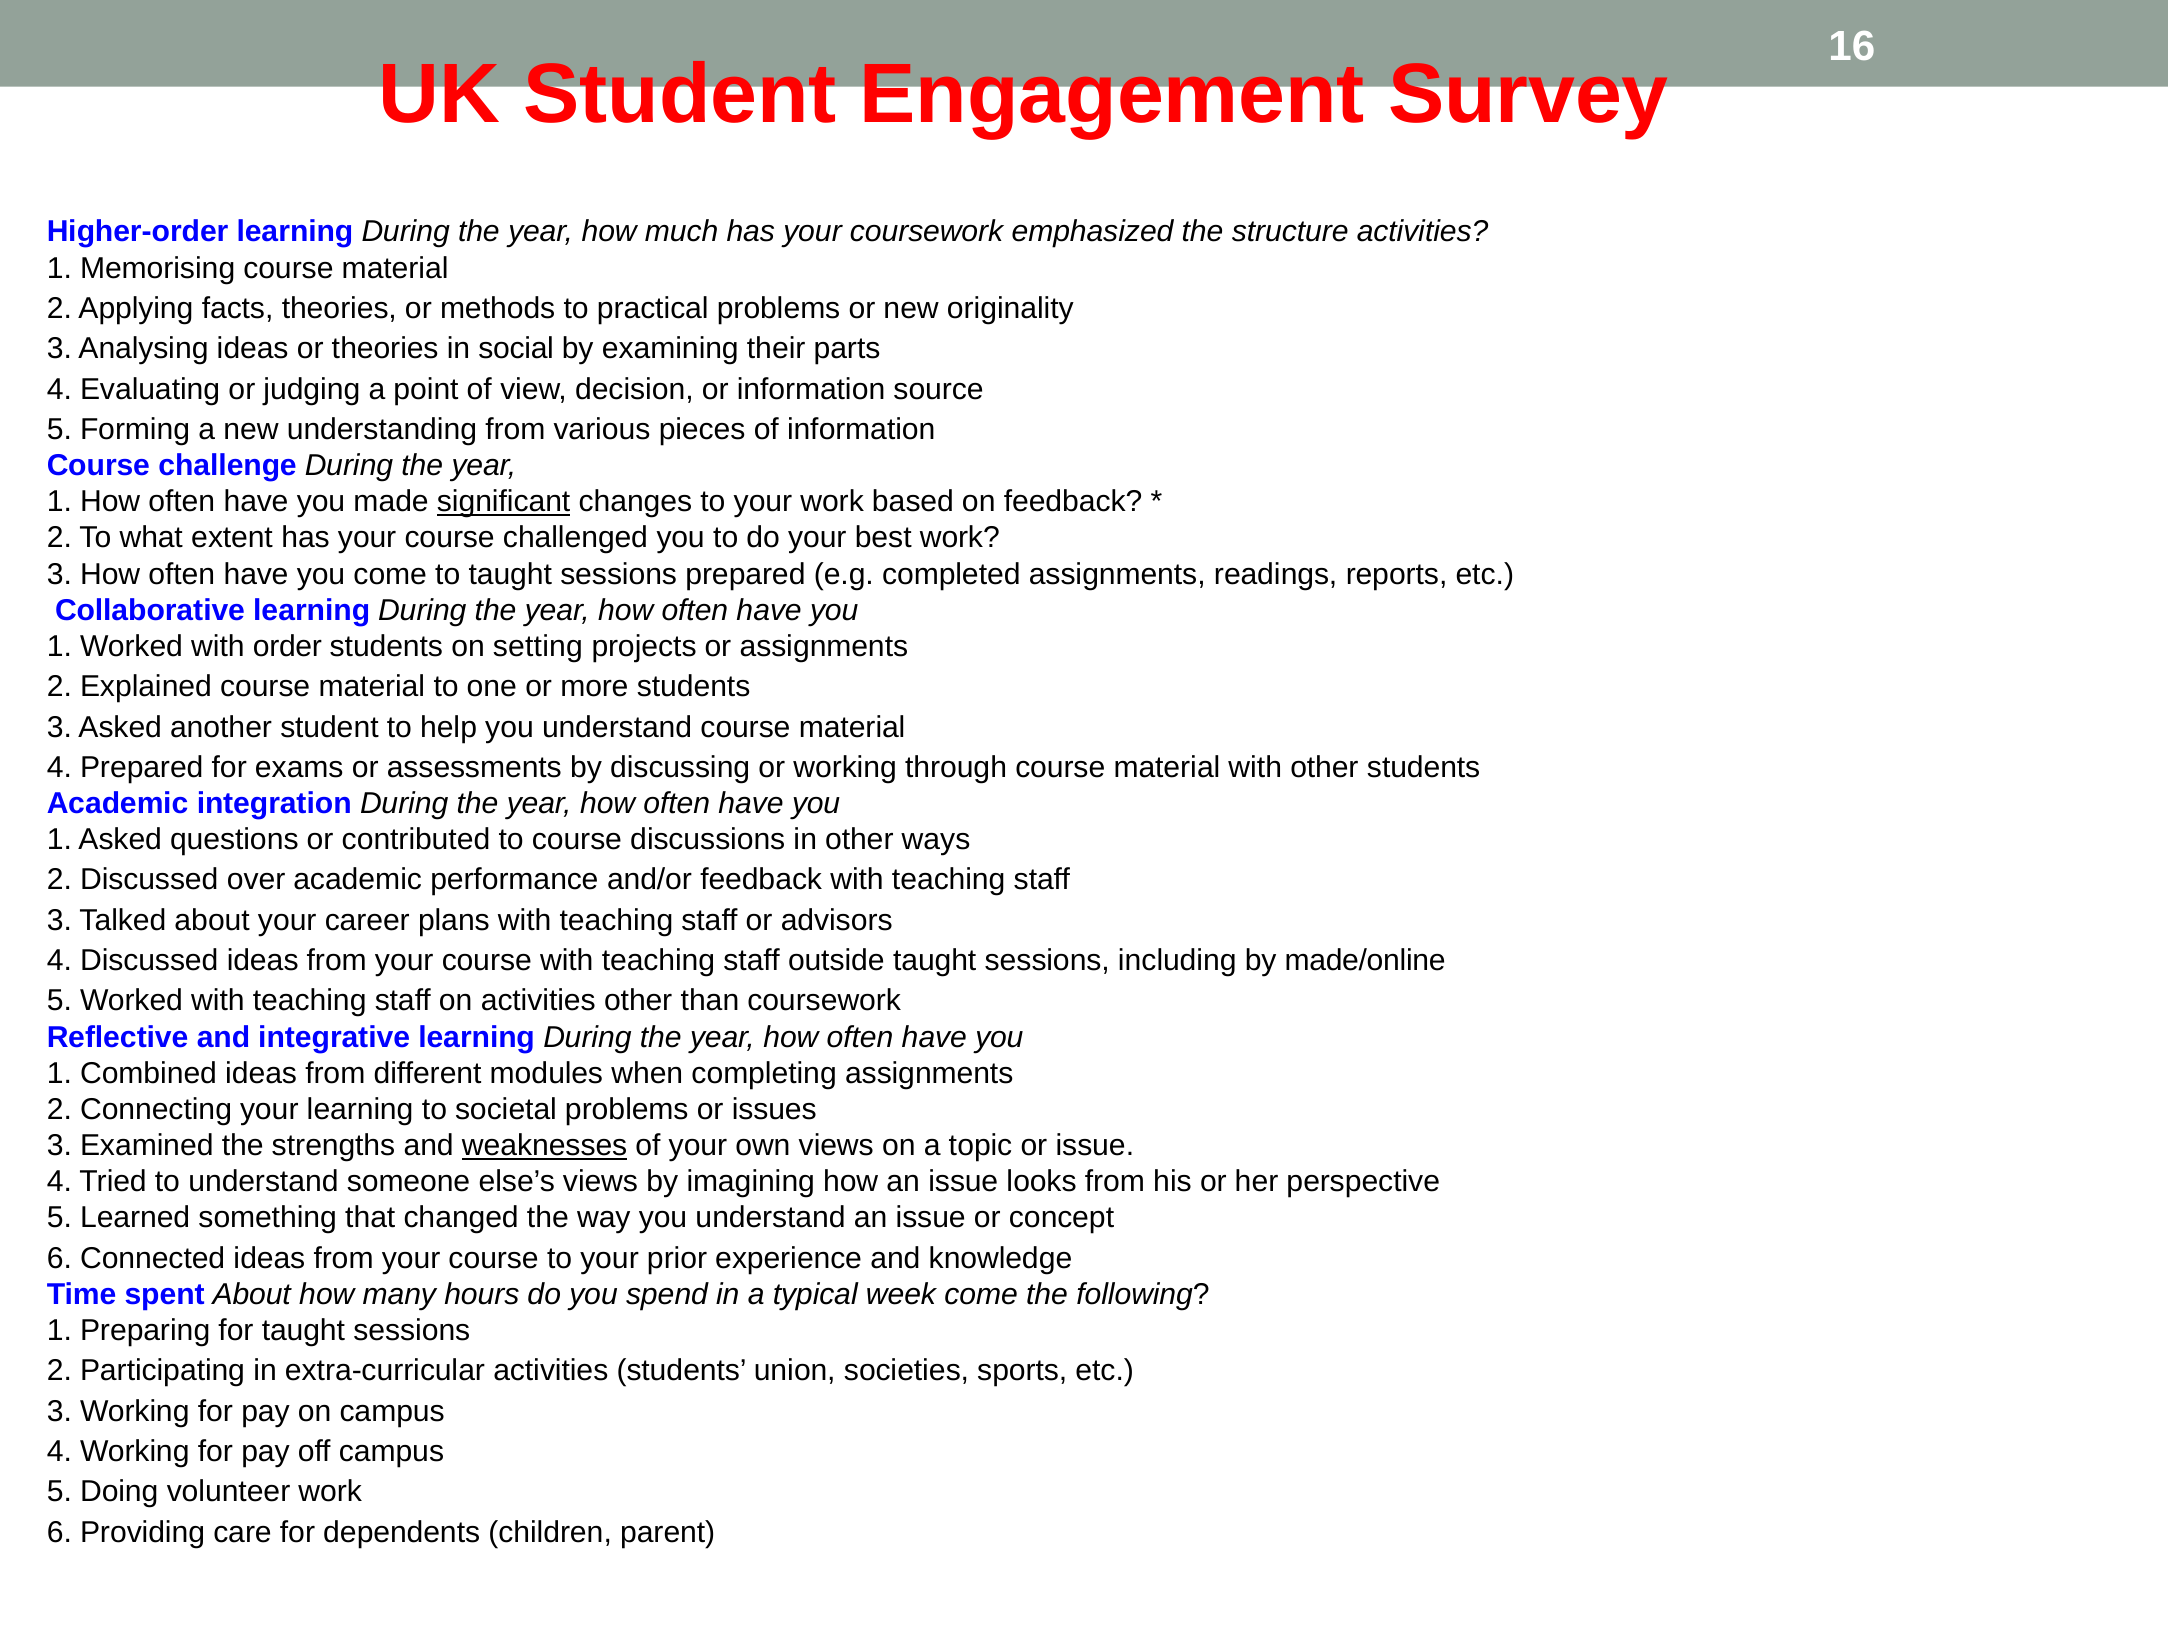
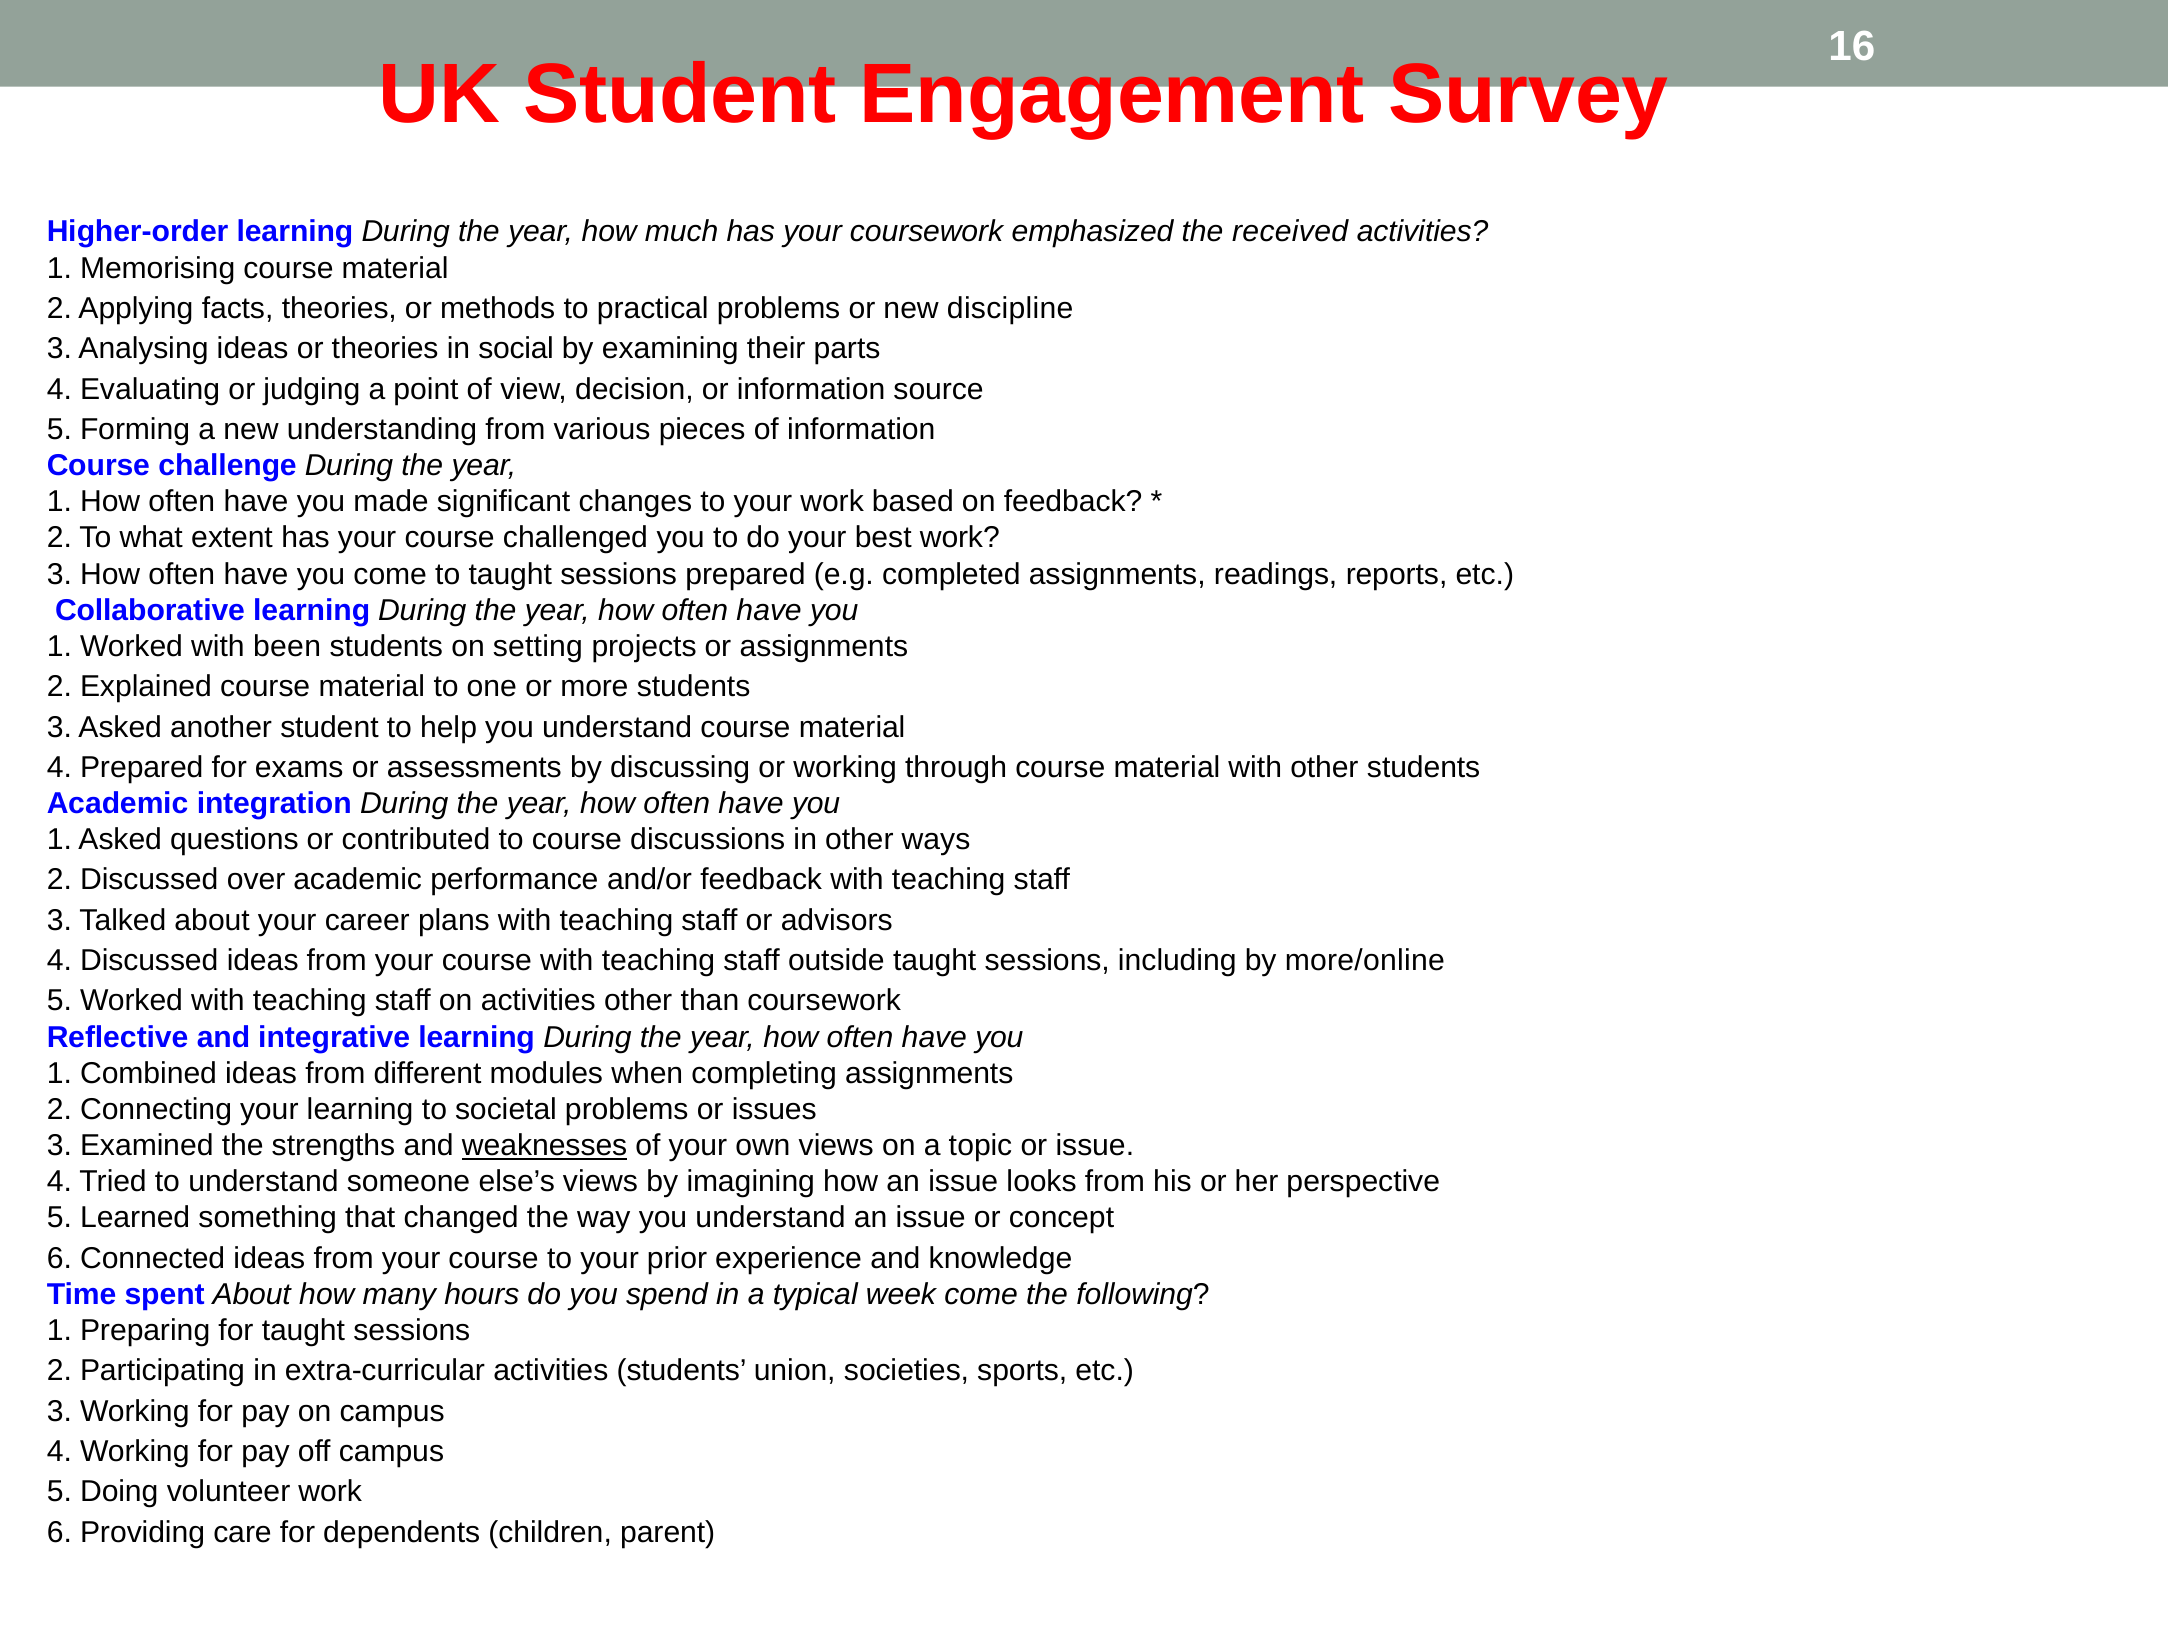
structure: structure -> received (1290, 232)
originality: originality -> discipline (1010, 309)
significant underline: present -> none (504, 502)
order: order -> been (287, 647)
made/online: made/online -> more/online (1365, 961)
